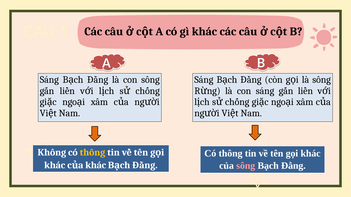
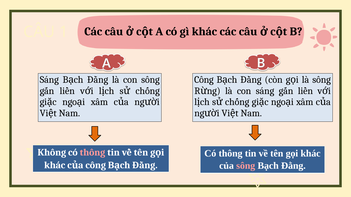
Sáng: Sáng -> Công (204, 80)
thông colour: yellow -> pink (92, 153)
a khác: khác -> công (96, 166)
